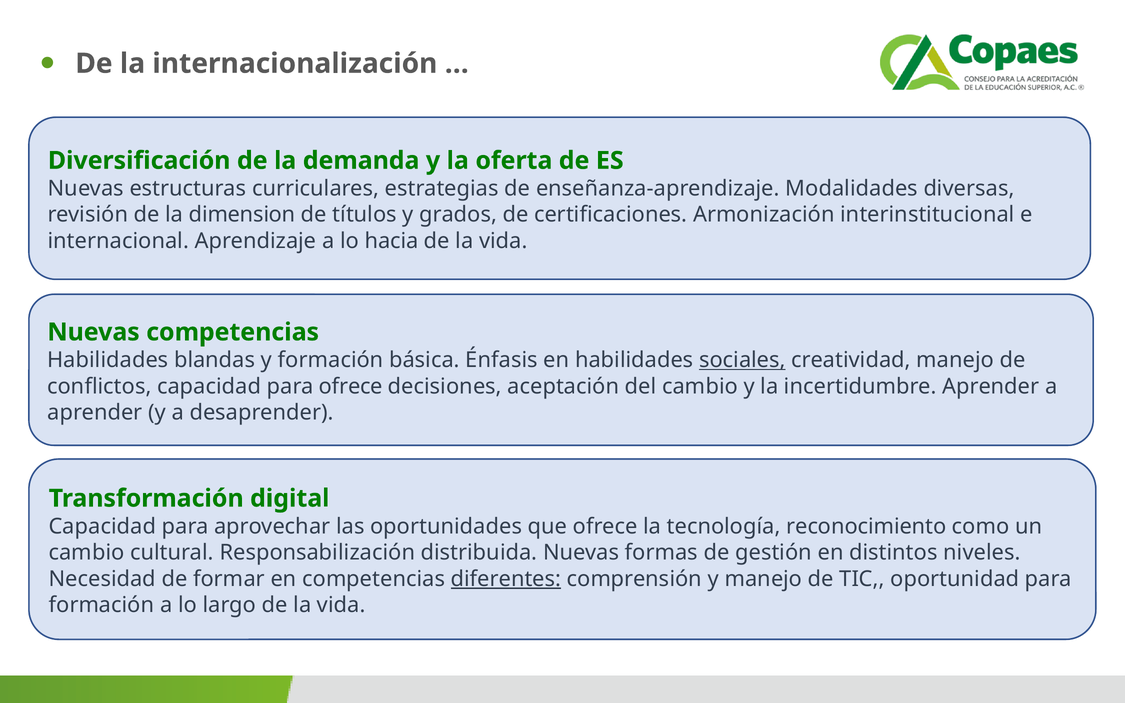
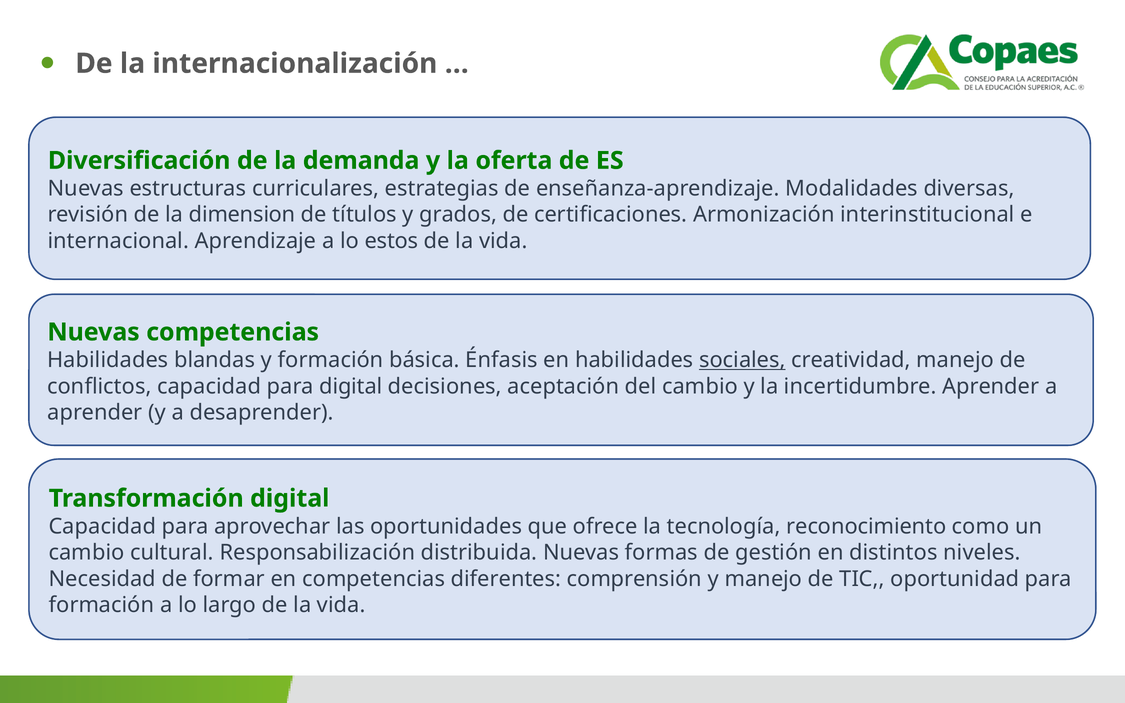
hacia: hacia -> estos (392, 241)
para ofrece: ofrece -> digital (351, 386)
diferentes underline: present -> none (506, 579)
